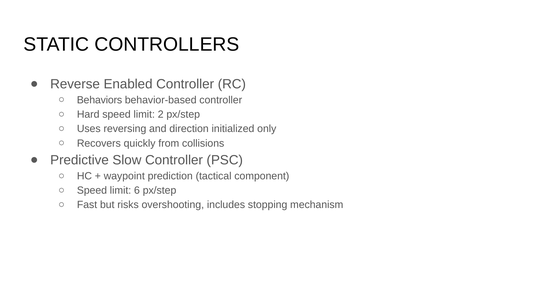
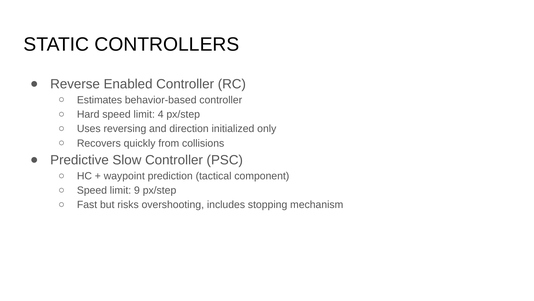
Behaviors: Behaviors -> Estimates (99, 100)
2: 2 -> 4 (161, 114)
6: 6 -> 9 (137, 190)
